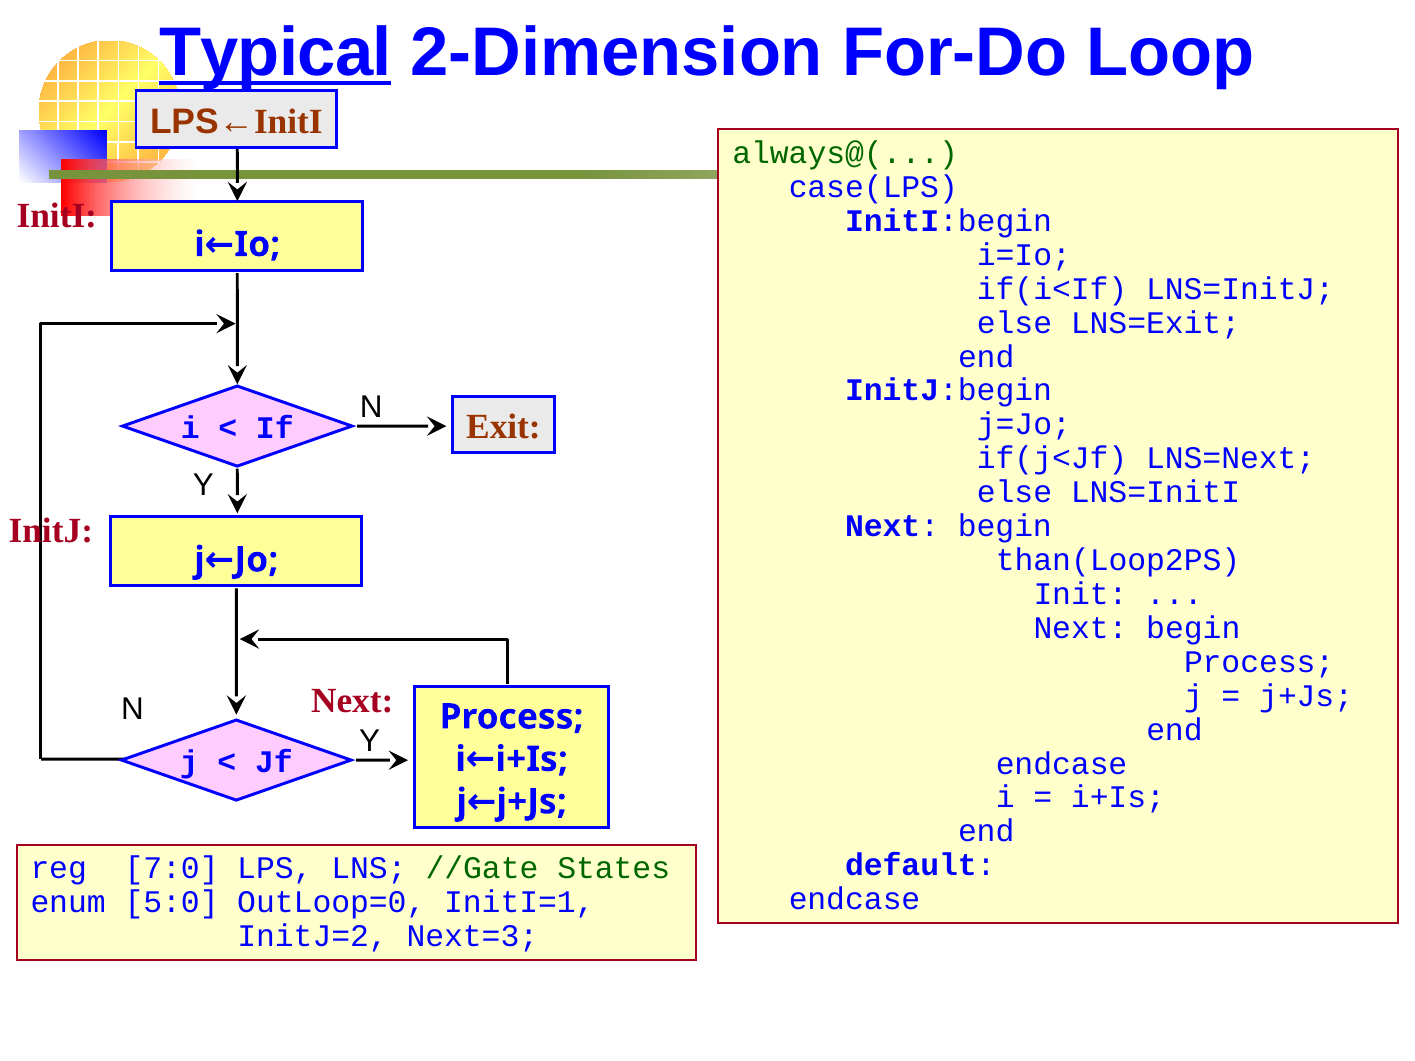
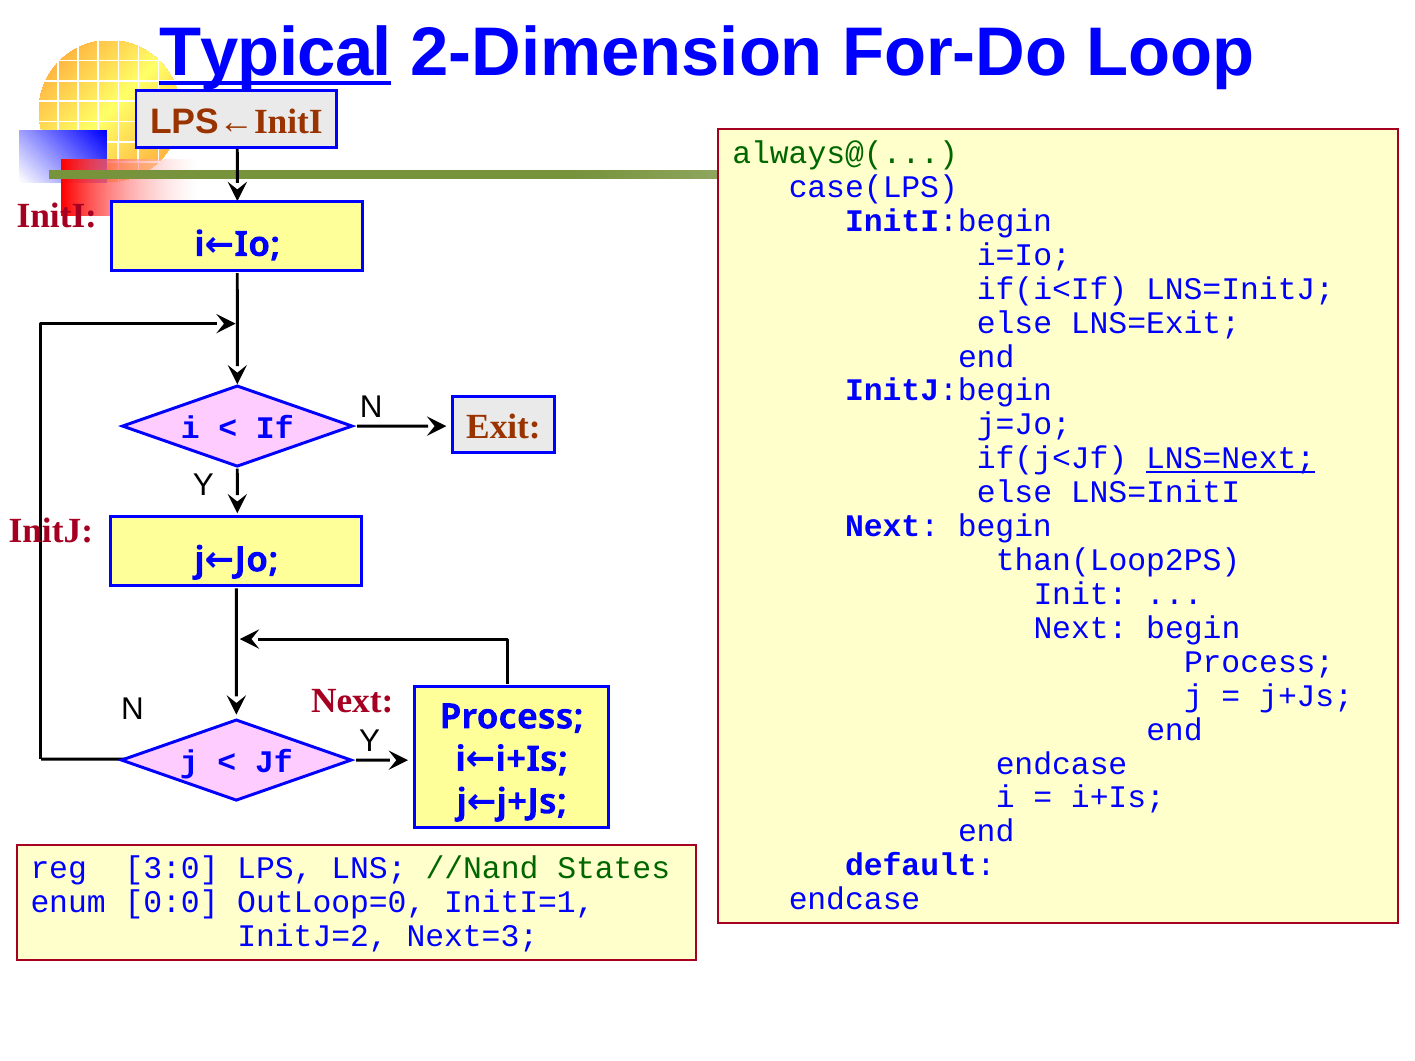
LNS=Next underline: none -> present (1231, 459)
7:0: 7:0 -> 3:0 (172, 869)
//Gate: //Gate -> //Nand (482, 869)
5:0: 5:0 -> 0:0 (172, 903)
